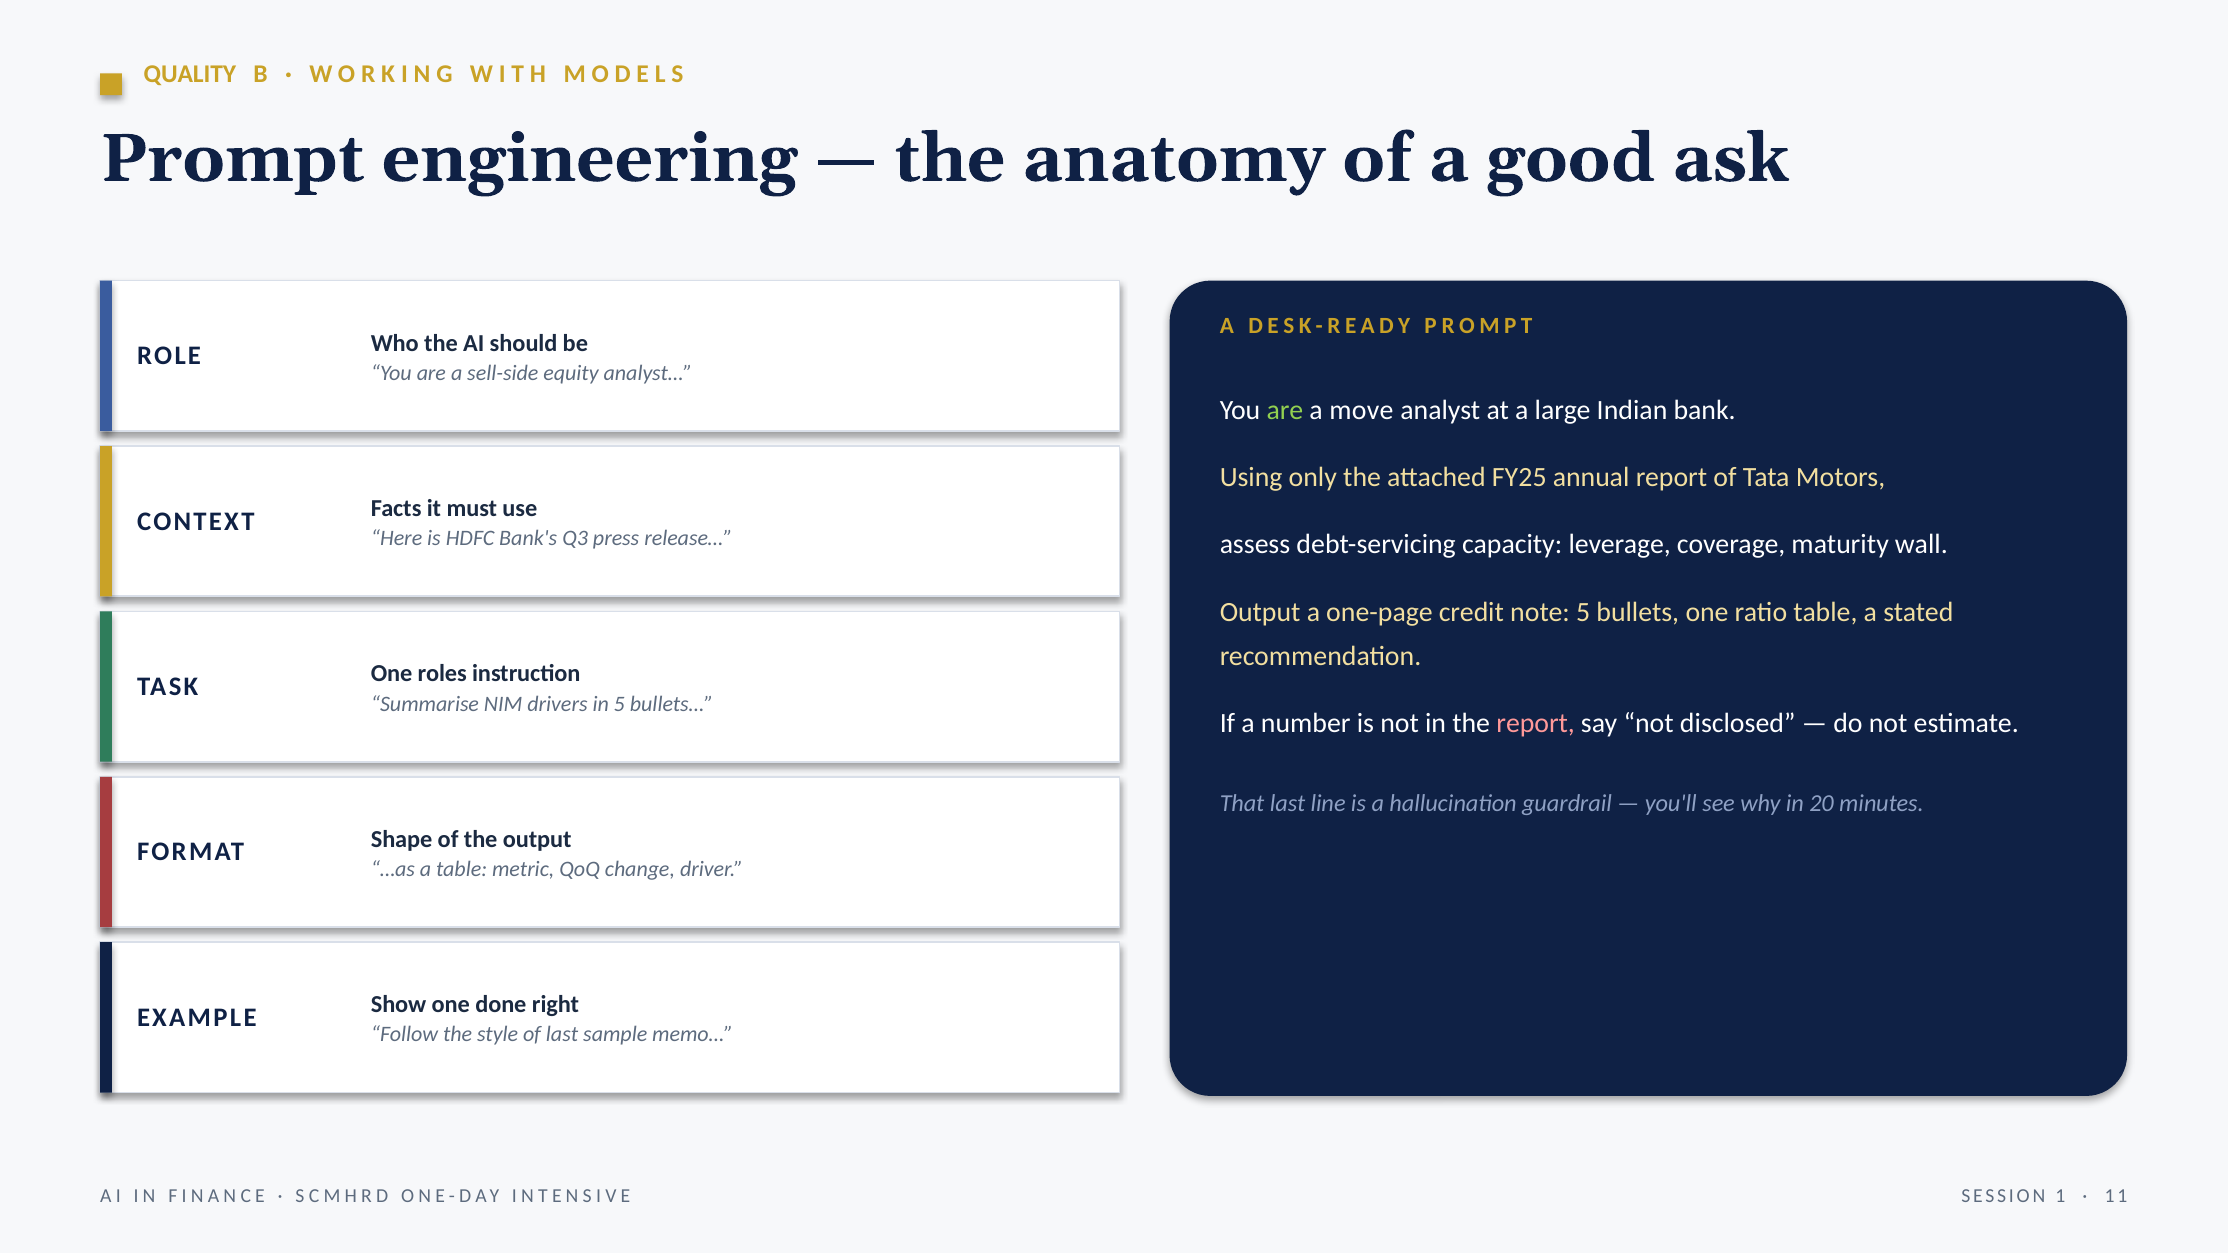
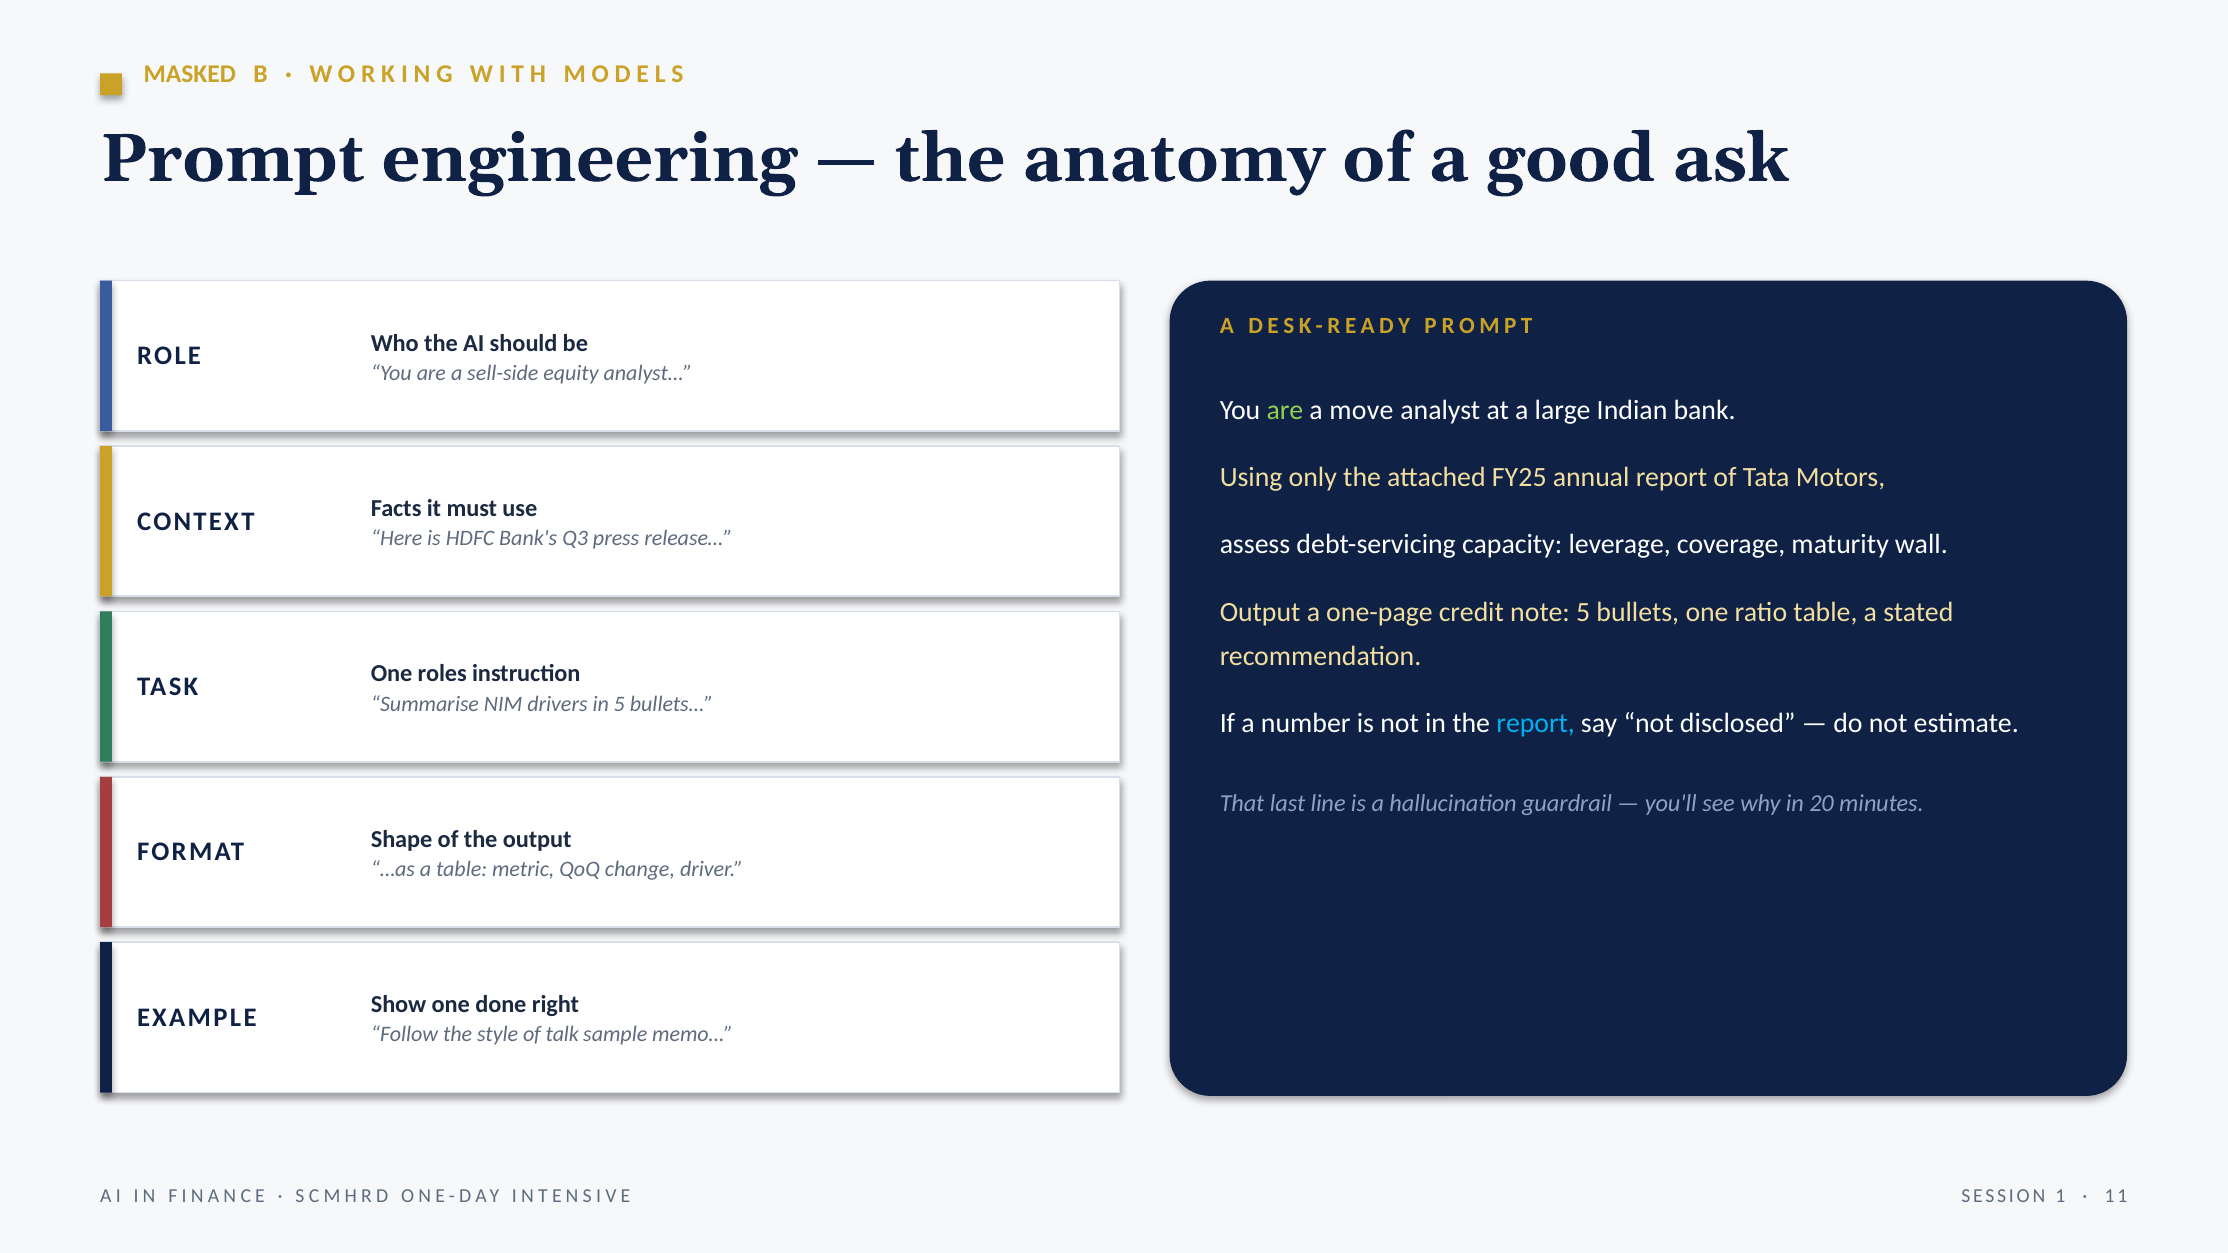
QUALITY: QUALITY -> MASKED (190, 74)
report colour: pink -> light blue (1536, 723)
of last: last -> talk (562, 1035)
